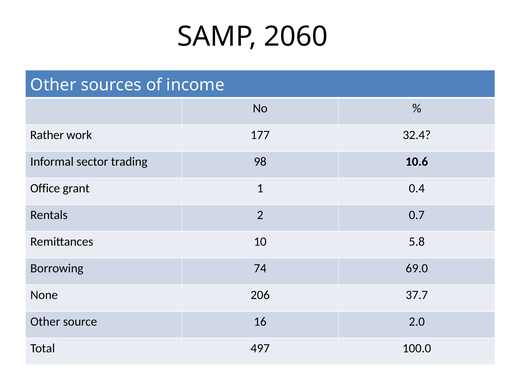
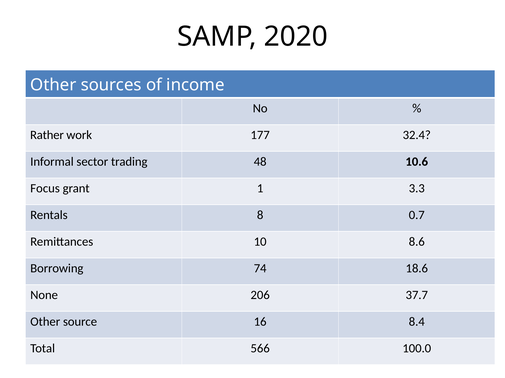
2060: 2060 -> 2020 (296, 37)
98: 98 -> 48 (260, 162)
Office: Office -> Focus (45, 189)
0.4: 0.4 -> 3.3 (417, 189)
2: 2 -> 8 (260, 215)
5.8: 5.8 -> 8.6 (417, 242)
69.0: 69.0 -> 18.6 (417, 269)
2.0: 2.0 -> 8.4 (417, 322)
497: 497 -> 566 (260, 349)
